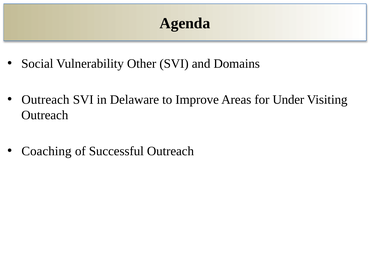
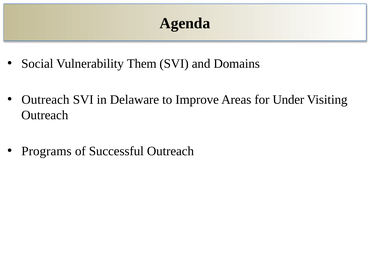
Other: Other -> Them (142, 64)
Coaching: Coaching -> Programs (46, 151)
